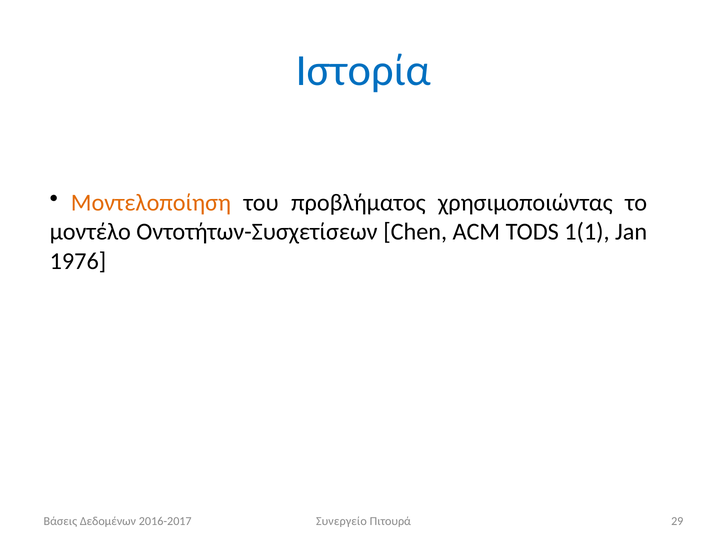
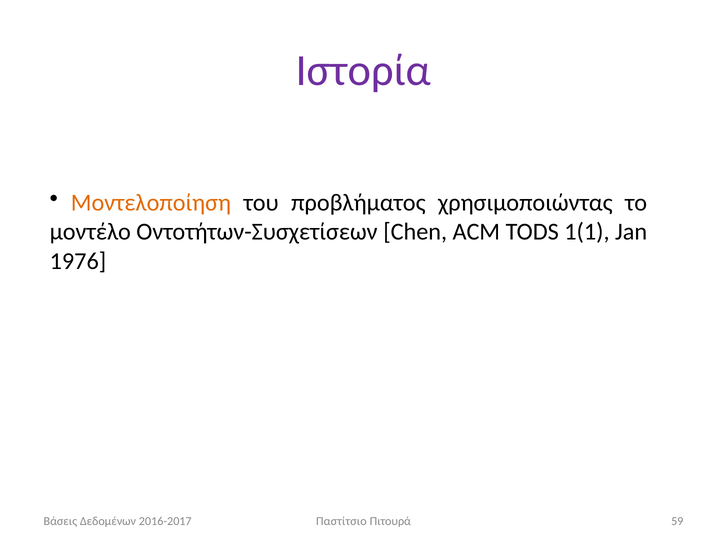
Ιστορία colour: blue -> purple (363, 70)
Συνεργείο: Συνεργείο -> Παστίτσιο (341, 521)
29: 29 -> 59 (677, 521)
